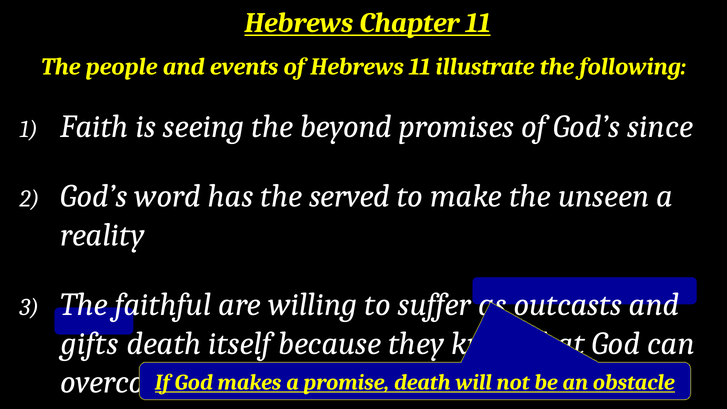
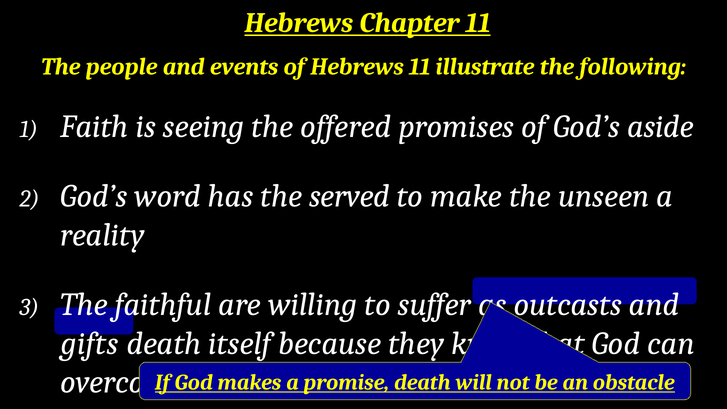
beyond: beyond -> offered (346, 127)
since: since -> aside (660, 127)
